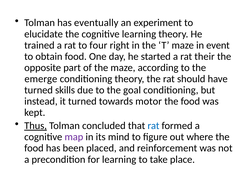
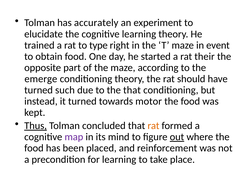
eventually: eventually -> accurately (96, 23)
four: four -> type (98, 45)
skills: skills -> such (65, 90)
the goal: goal -> that (132, 90)
rat colour: blue -> orange (153, 126)
out underline: none -> present (177, 137)
